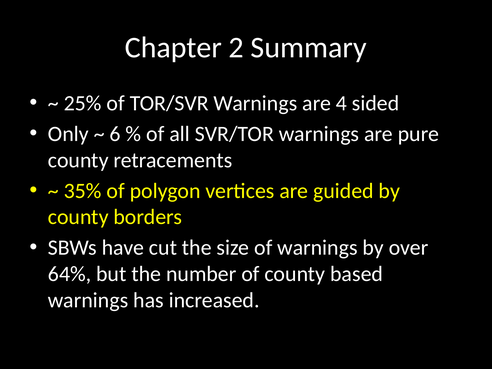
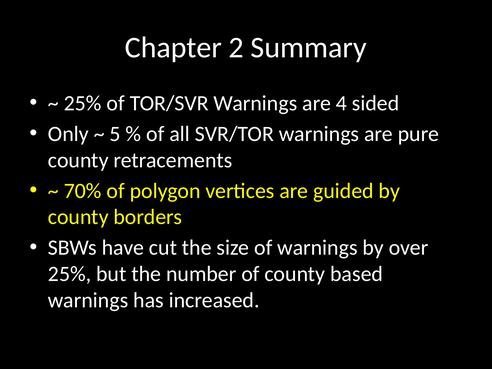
6: 6 -> 5 (115, 134)
35%: 35% -> 70% (83, 191)
64%: 64% -> 25% (70, 274)
